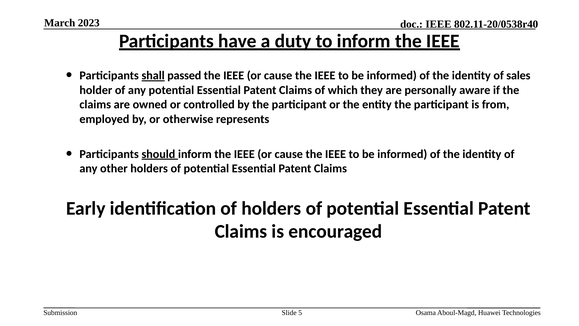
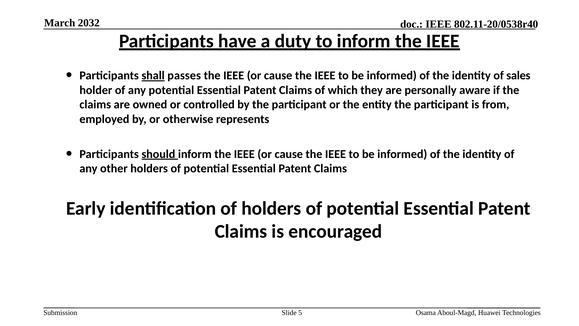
2023: 2023 -> 2032 (89, 23)
passed: passed -> passes (184, 75)
